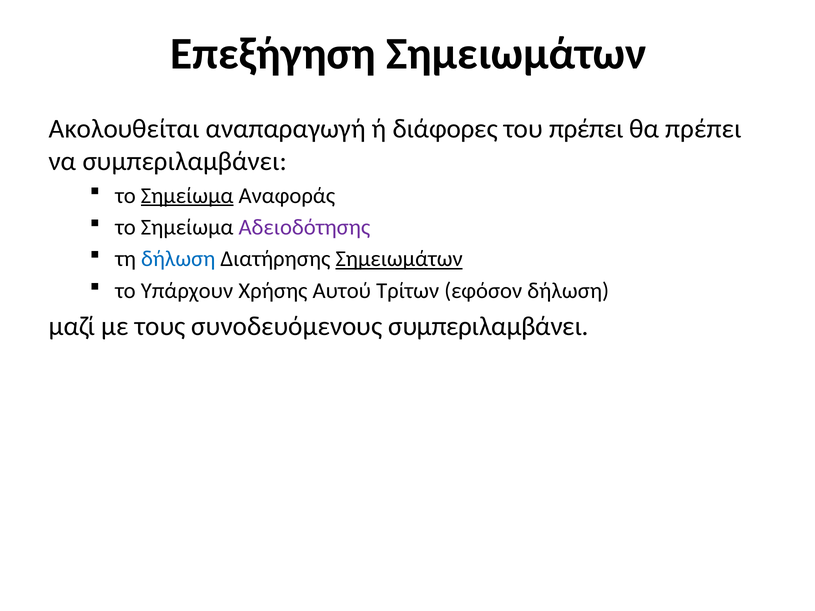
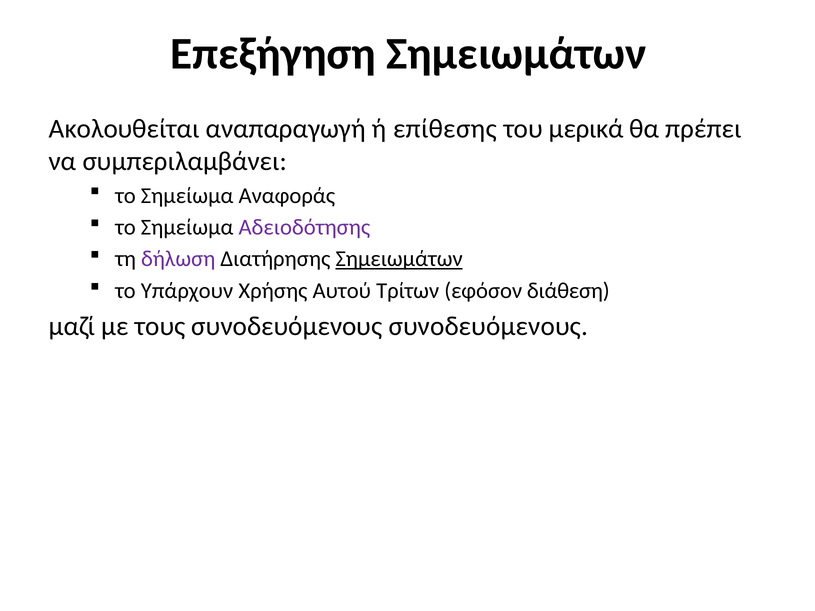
διάφορες: διάφορες -> επίθεσης (445, 129)
του πρέπει: πρέπει -> μερικά (586, 129)
Σημείωμα underline: present -> none (187, 196)
δήλωση colour: blue -> purple (178, 259)
εφόσον δήλωση: δήλωση -> διάθεση (568, 291)
συνοδευόμενους συμπεριλαμβάνει: συμπεριλαμβάνει -> συνοδευόμενους (488, 326)
